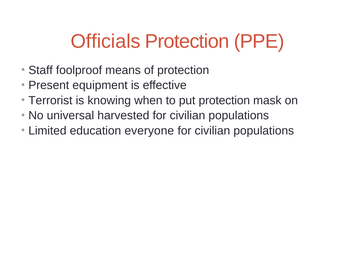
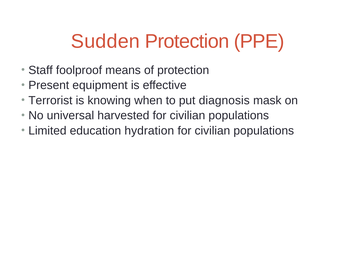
Officials: Officials -> Sudden (105, 41)
put protection: protection -> diagnosis (224, 100)
everyone: everyone -> hydration (149, 131)
